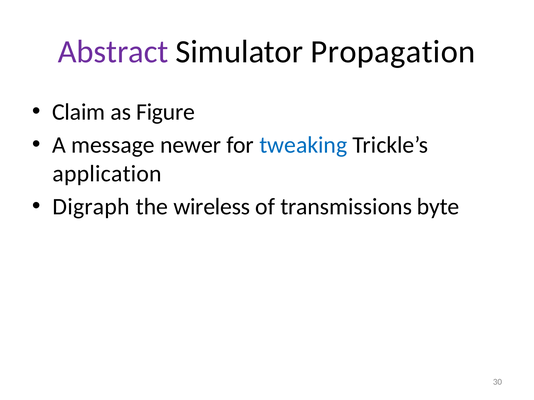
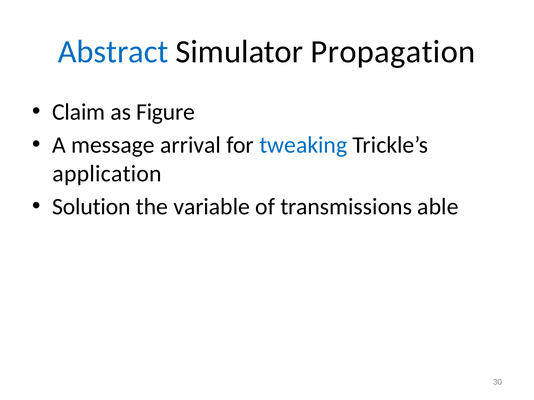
Abstract colour: purple -> blue (113, 52)
newer: newer -> arrival (191, 145)
Digraph: Digraph -> Solution (91, 207)
wireless: wireless -> variable (212, 207)
byte: byte -> able (438, 207)
